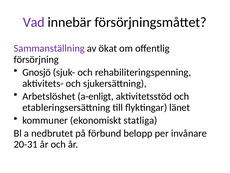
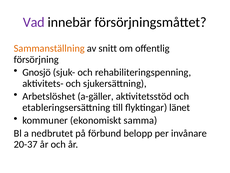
Sammanställning colour: purple -> orange (49, 48)
ökat: ökat -> snitt (108, 48)
a-enligt: a-enligt -> a-gäller (96, 96)
statliga: statliga -> samma (140, 120)
20-31: 20-31 -> 20-37 (26, 144)
